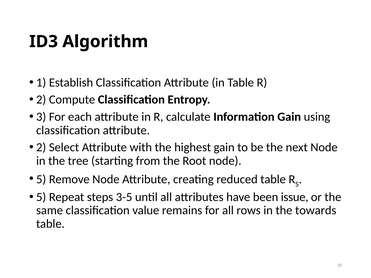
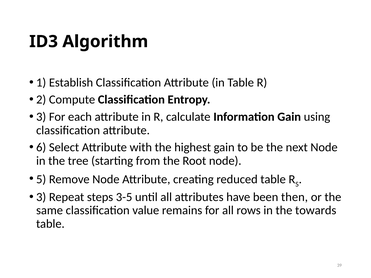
2: 2 -> 6 (41, 148)
5: 5 -> 3 (41, 197)
issue: issue -> then (295, 197)
